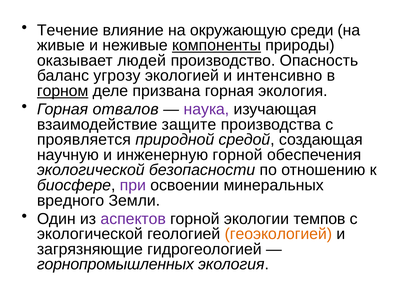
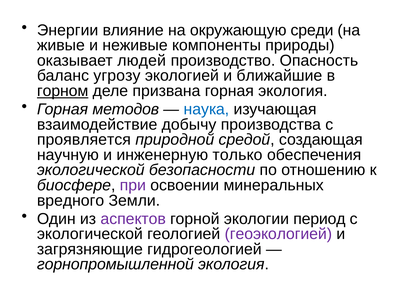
Течение: Течение -> Энергии (68, 30)
компоненты underline: present -> none (216, 45)
интенсивно: интенсивно -> ближайшие (279, 76)
отвалов: отвалов -> методов (126, 109)
наука colour: purple -> blue (206, 109)
защите: защите -> добычу (189, 125)
инженерную горной: горной -> только (237, 155)
темпов: темпов -> период (319, 219)
геоэкологией colour: orange -> purple (278, 234)
горнопромышленных: горнопромышленных -> горнопромышленной (115, 265)
